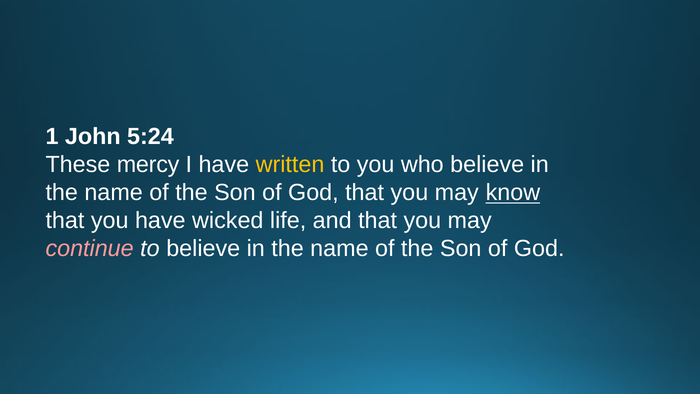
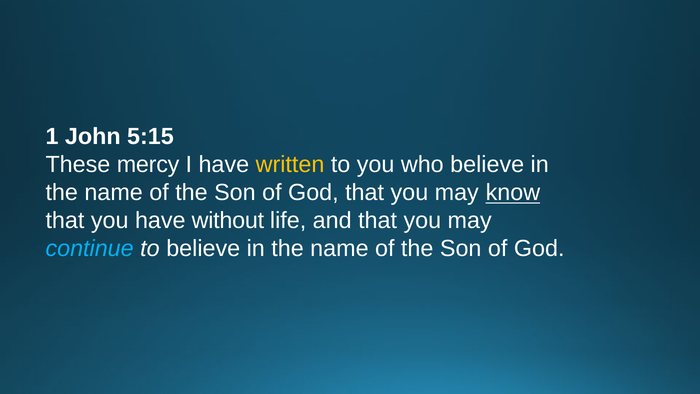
5:24: 5:24 -> 5:15 (150, 137)
wicked: wicked -> without (228, 221)
continue colour: pink -> light blue (90, 249)
